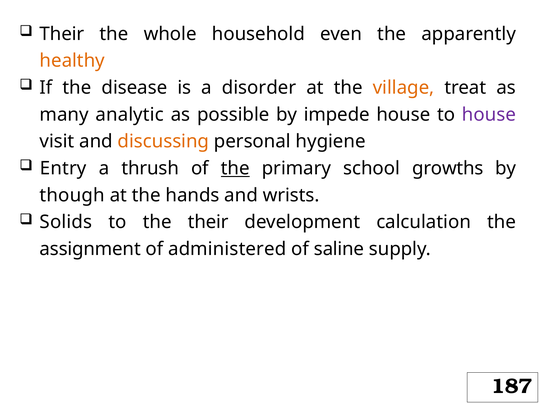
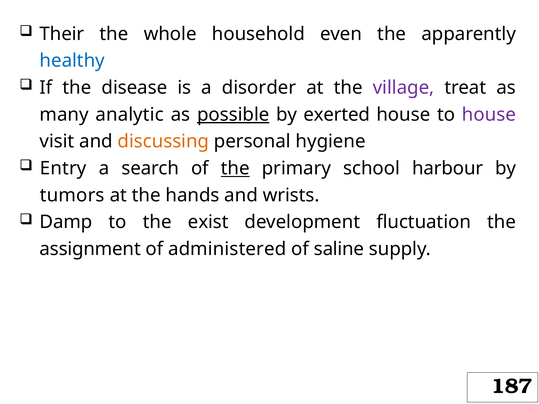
healthy colour: orange -> blue (72, 61)
village colour: orange -> purple (404, 88)
possible underline: none -> present (233, 115)
impede: impede -> exerted (337, 115)
thrush: thrush -> search (150, 168)
growths: growths -> harbour (448, 168)
though: though -> tumors (72, 195)
Solids: Solids -> Damp (66, 222)
the their: their -> exist (208, 222)
calculation: calculation -> fluctuation (424, 222)
